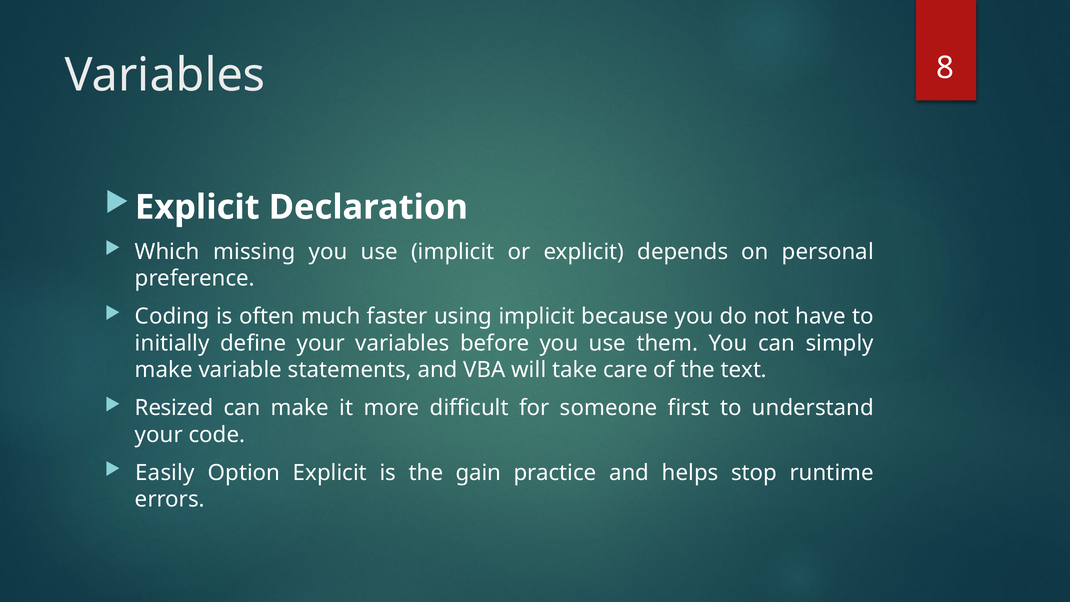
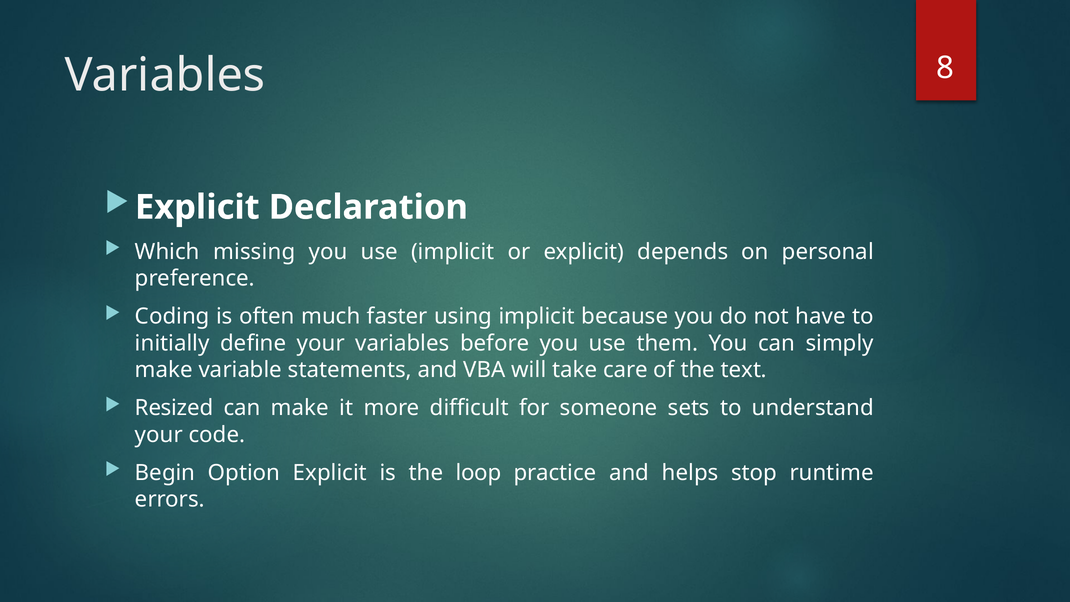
first: first -> sets (689, 408)
Easily: Easily -> Begin (165, 473)
gain: gain -> loop (478, 473)
